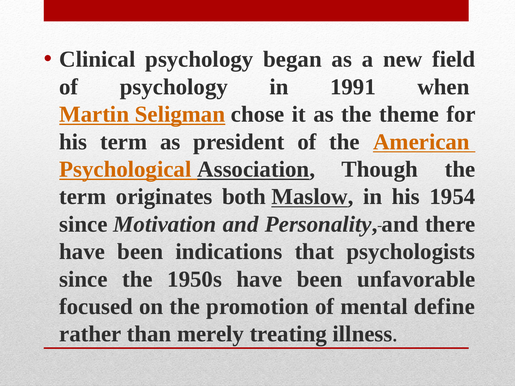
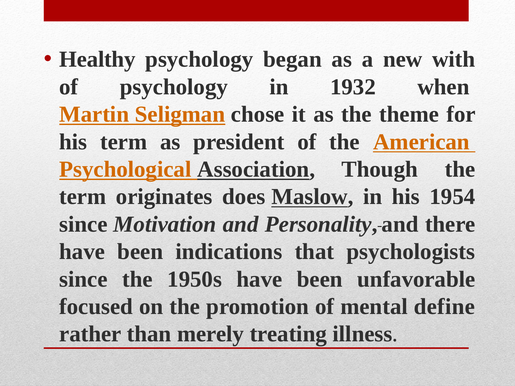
Clinical: Clinical -> Healthy (97, 59)
field: field -> with (454, 59)
1991: 1991 -> 1932 (353, 87)
both: both -> does (244, 197)
